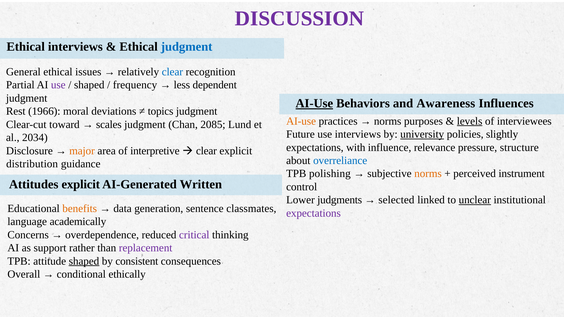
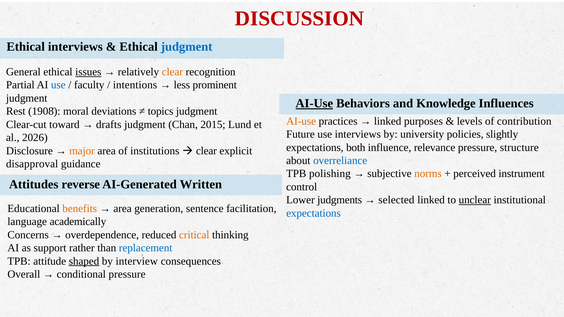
DISCUSSION colour: purple -> red (300, 18)
issues underline: none -> present (88, 72)
clear colour: blue -> orange (172, 72)
use colour: purple -> blue (58, 85)
shaped: shaped -> faculty (89, 85)
frequency: frequency -> intentions (135, 85)
dependent: dependent -> prominent (215, 85)
Awareness: Awareness -> Knowledge (446, 104)
1966: 1966 -> 1908 (44, 111)
norms: norms -> linked (388, 121)
levels underline: present -> none (470, 121)
interviewees: interviewees -> contribution (524, 121)
scales: scales -> drafts (109, 125)
2085: 2085 -> 2015 (213, 125)
university underline: present -> none (422, 134)
2034: 2034 -> 2026 (35, 138)
with: with -> both (356, 148)
interpretive: interpretive -> institutions (155, 151)
distribution: distribution -> disapproval (32, 164)
Attitudes explicit: explicit -> reverse (81, 185)
data: data -> area (123, 209)
classmates: classmates -> facilitation (251, 209)
expectations colour: purple -> blue (313, 213)
critical colour: purple -> orange (194, 235)
replacement colour: purple -> blue (146, 248)
consistent: consistent -> interview (137, 261)
conditional ethically: ethically -> pressure (127, 274)
